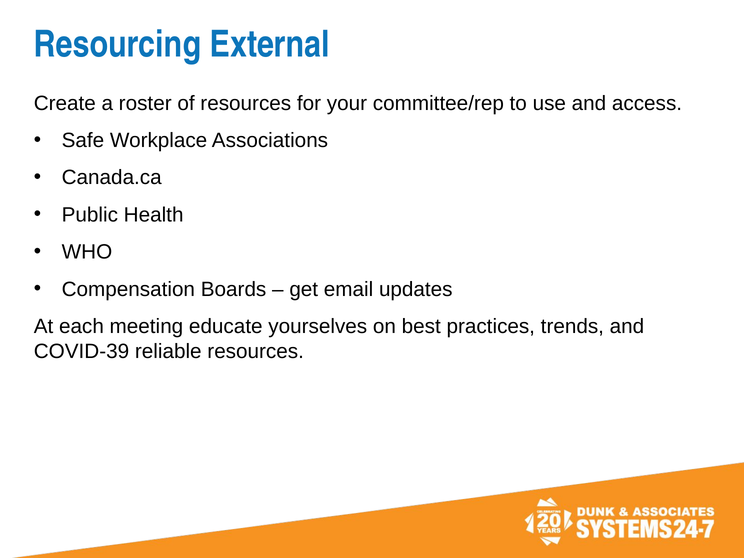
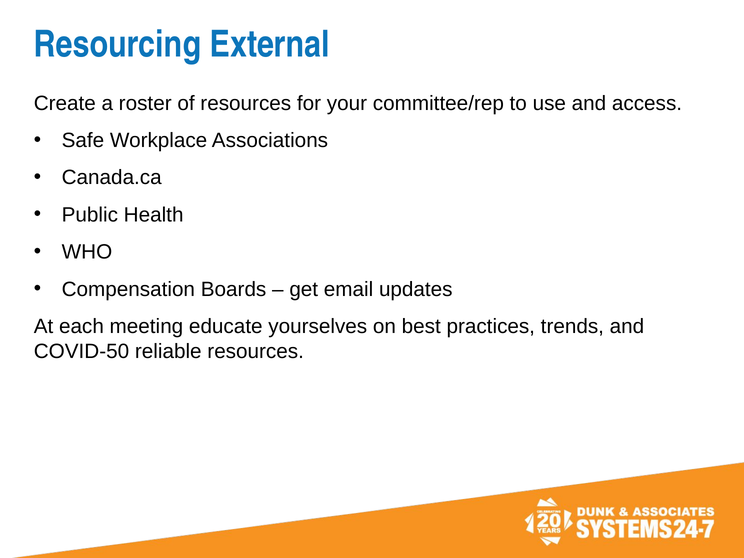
COVID-39: COVID-39 -> COVID-50 (81, 351)
